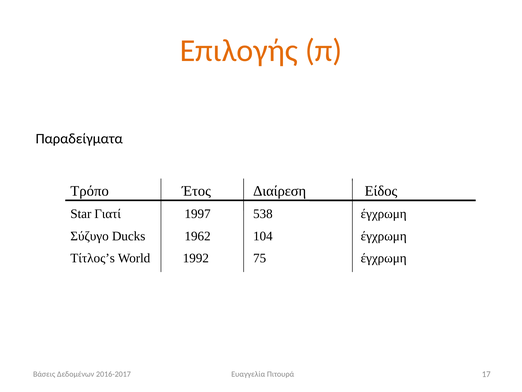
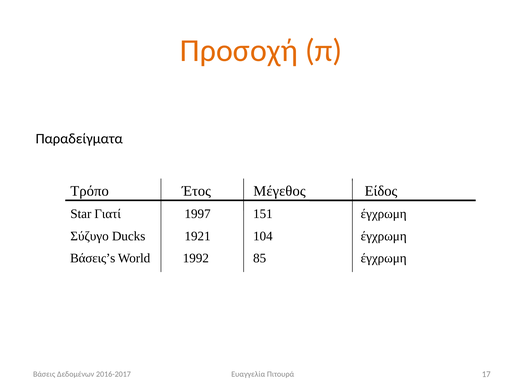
Επιλογής: Επιλογής -> Προσοχή (239, 51)
Διαίρεση: Διαίρεση -> Μέγεθος (280, 191)
538: 538 -> 151 (263, 214)
1962: 1962 -> 1921 (198, 236)
Τίτλος’s: Τίτλος’s -> Βάσεις’s (93, 258)
75: 75 -> 85 (260, 258)
